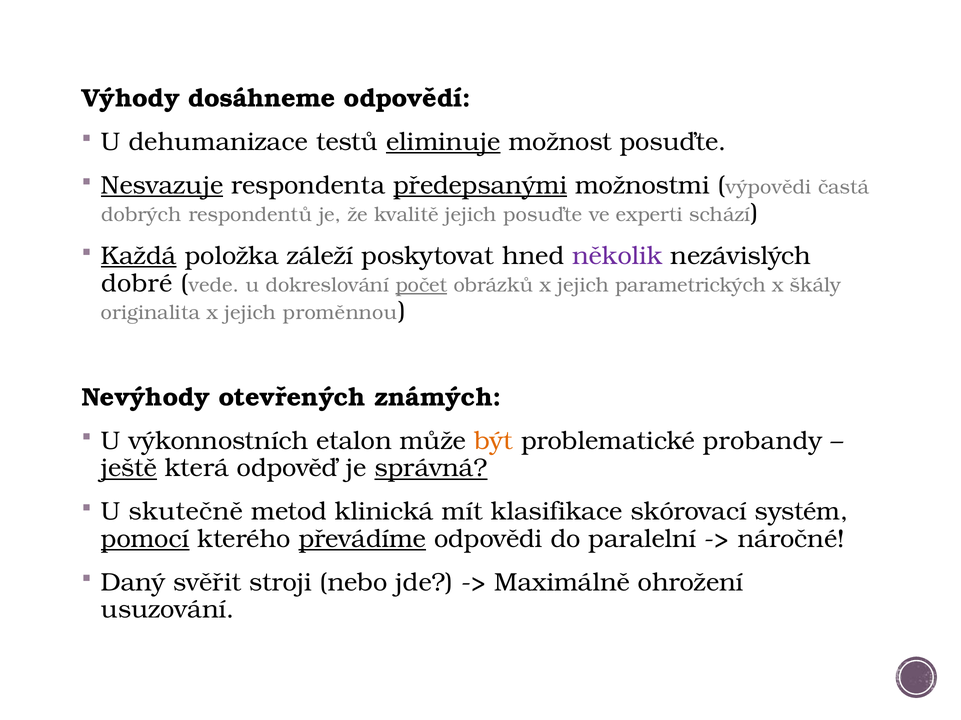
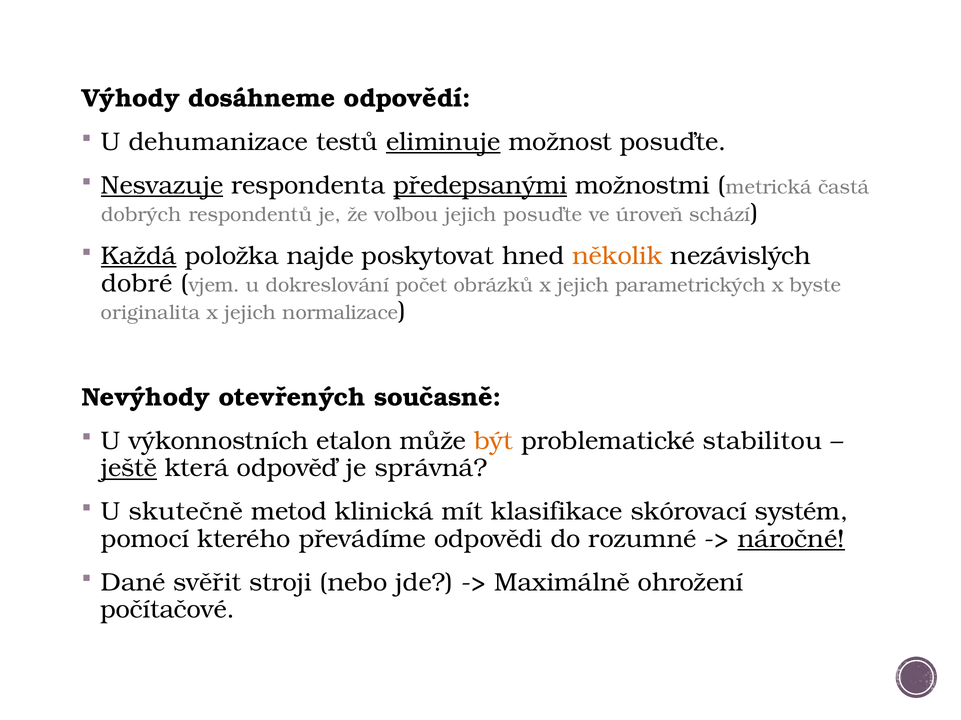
výpovědi: výpovědi -> metrická (769, 187)
kvalitě: kvalitě -> volbou (406, 215)
experti: experti -> úroveň (649, 215)
záleží: záleží -> najde (320, 256)
několik colour: purple -> orange (617, 256)
vede: vede -> vjem (214, 285)
počet underline: present -> none (421, 285)
škály: škály -> byste (815, 285)
proměnnou: proměnnou -> normalizace (340, 313)
známých: známých -> současně (438, 398)
probandy: probandy -> stabilitou (763, 441)
správná underline: present -> none (431, 469)
pomocí underline: present -> none (145, 539)
převádíme underline: present -> none (362, 539)
paralelní: paralelní -> rozumné (642, 539)
náročné underline: none -> present (791, 539)
Daný: Daný -> Dané (133, 583)
usuzování: usuzování -> počítačové (168, 610)
